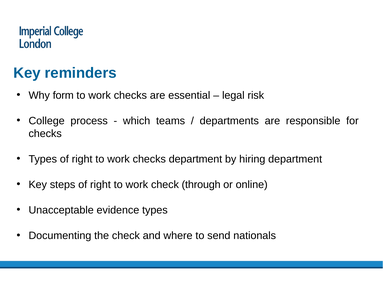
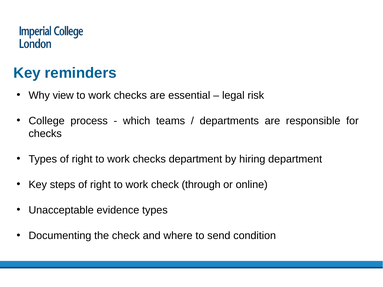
form: form -> view (63, 95)
nationals: nationals -> condition (255, 236)
